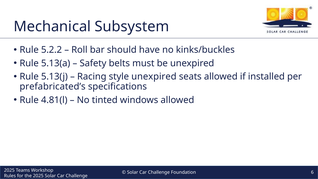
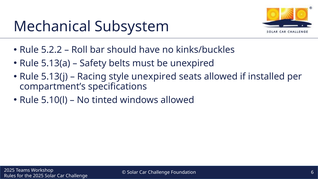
prefabricated’s: prefabricated’s -> compartment’s (53, 87)
4.81(l: 4.81(l -> 5.10(l (54, 100)
